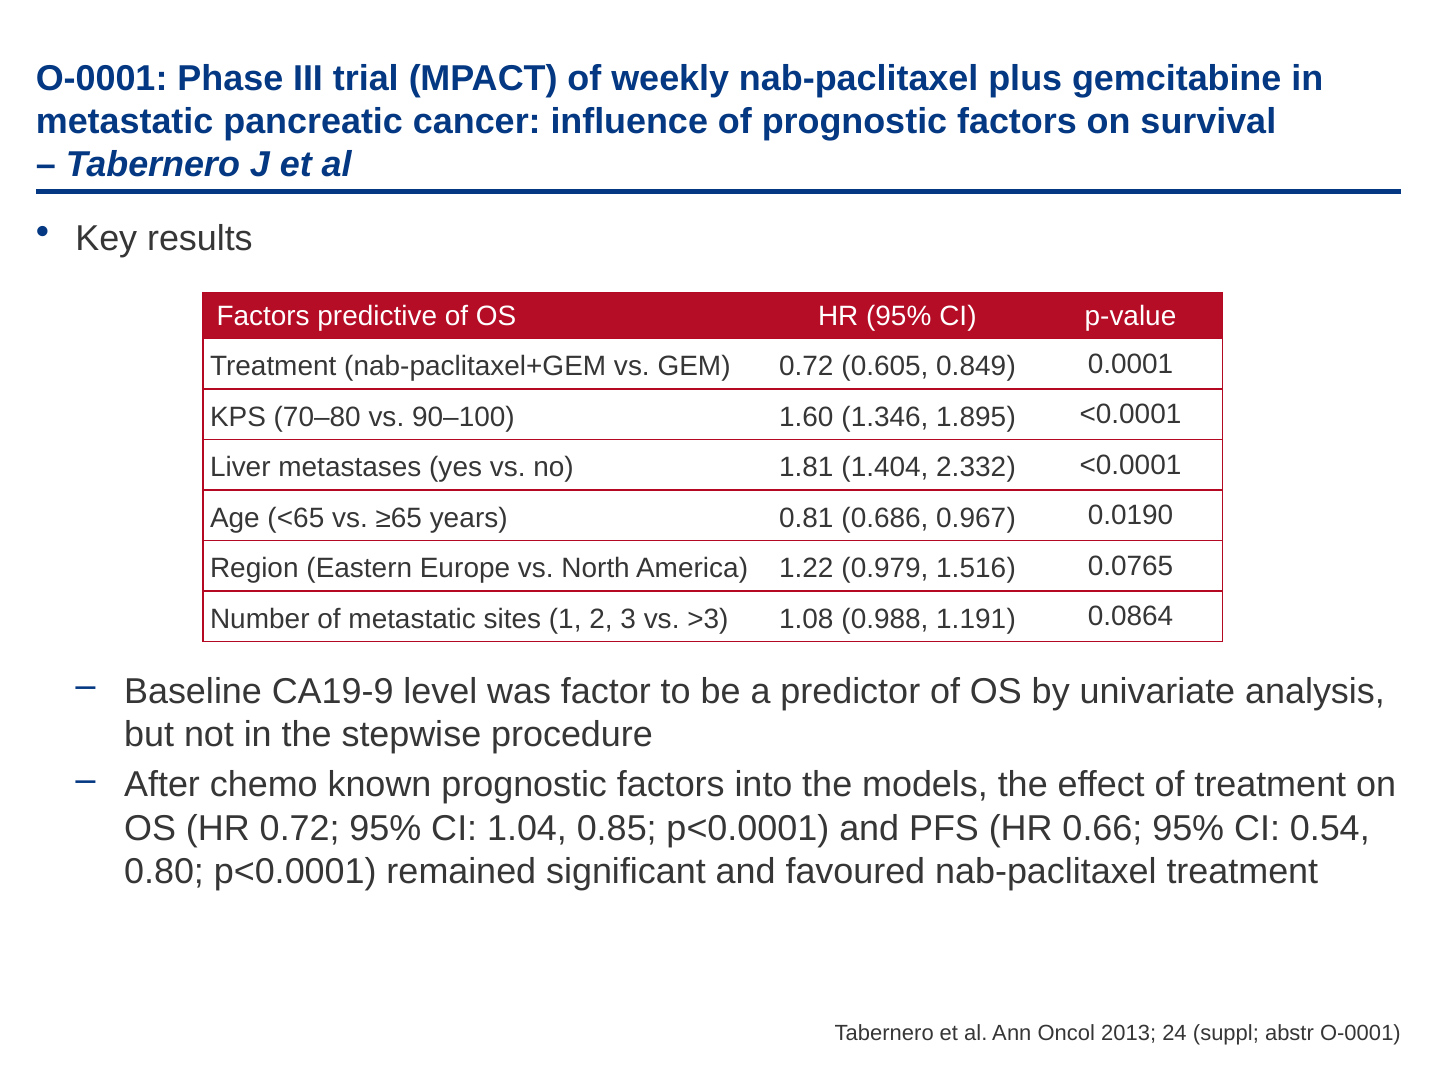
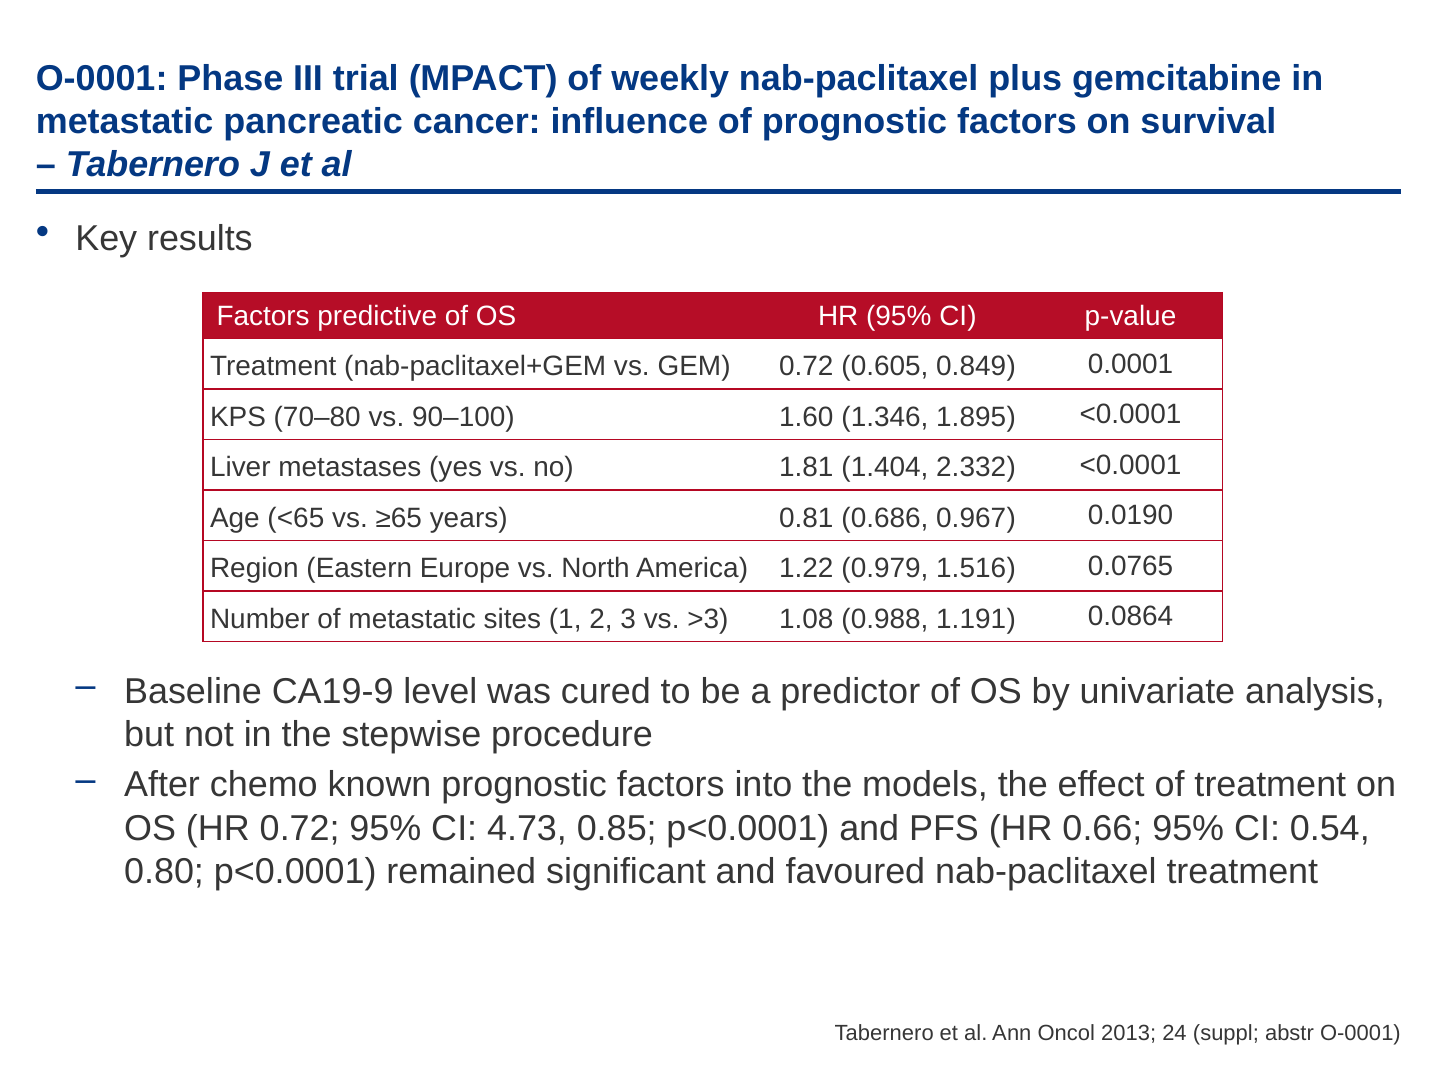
factor: factor -> cured (606, 691)
1.04: 1.04 -> 4.73 (527, 828)
